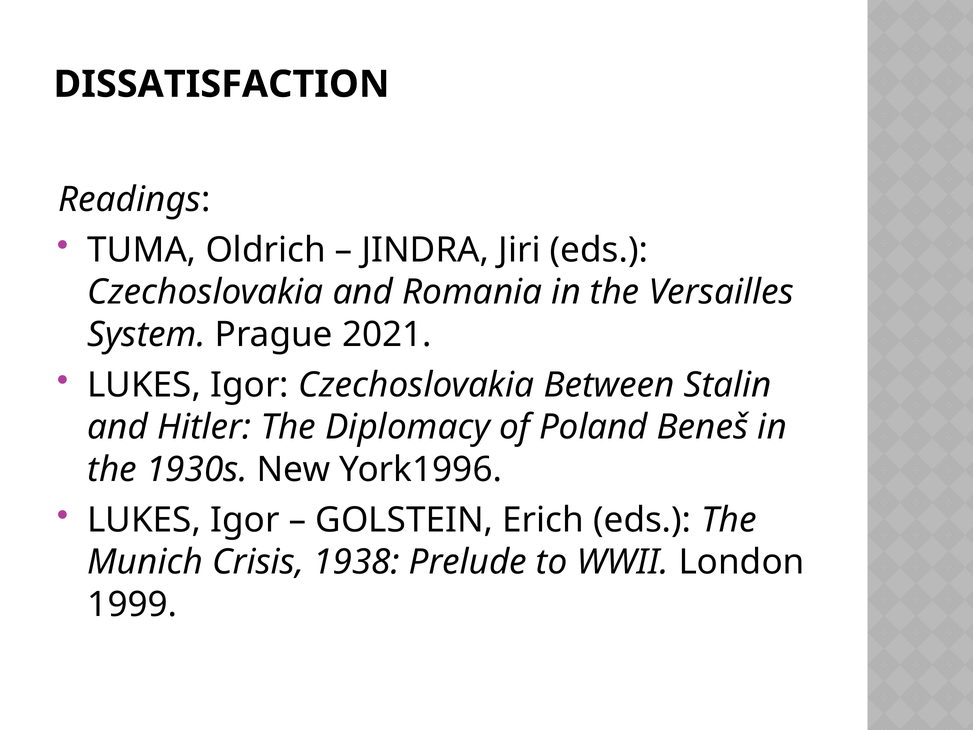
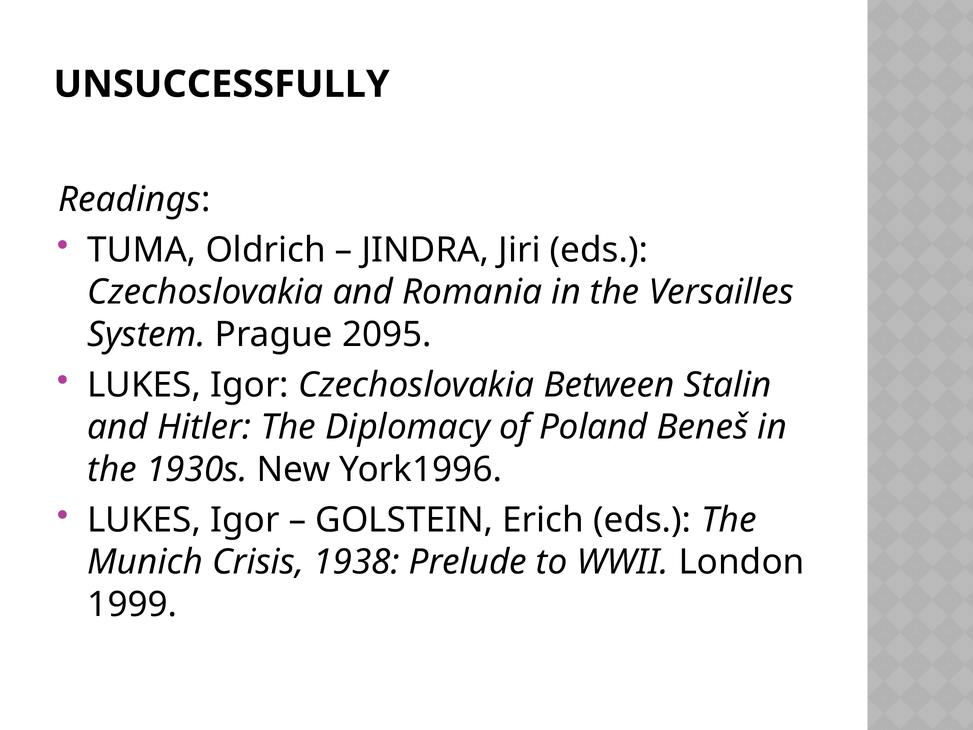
DISSATISFACTION: DISSATISFACTION -> UNSUCCESSFULLY (222, 84)
2021: 2021 -> 2095 (387, 335)
